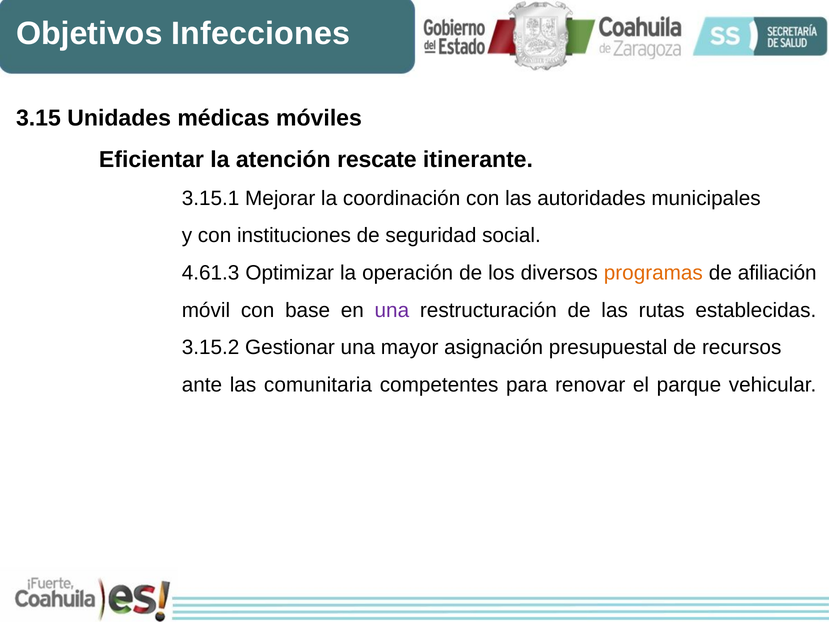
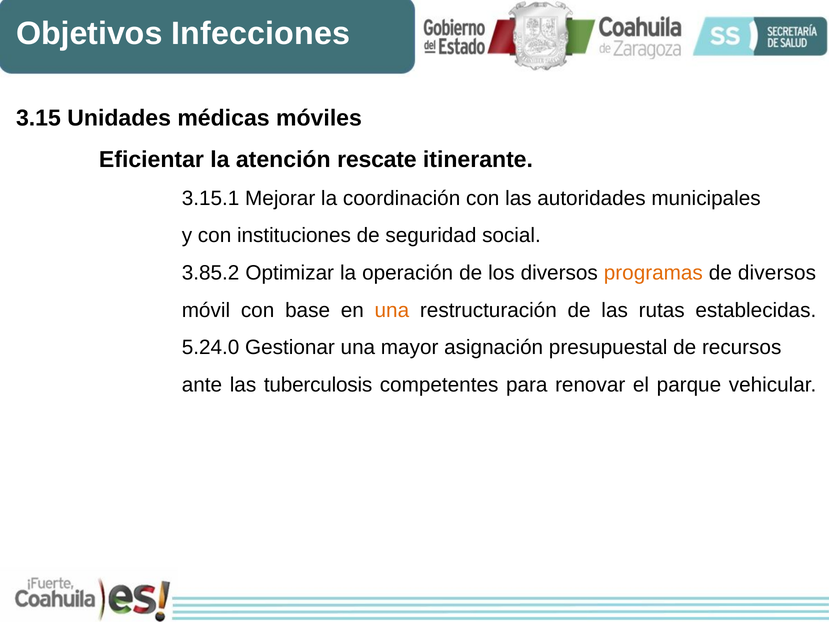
4.61.3: 4.61.3 -> 3.85.2 (211, 273)
de afiliación: afiliación -> diversos (777, 273)
una colour: purple -> orange (392, 310)
3.15.2: 3.15.2 -> 5.24.0 (211, 347)
comunitaria: comunitaria -> tuberculosis (318, 385)
